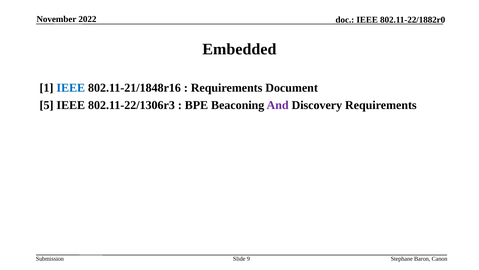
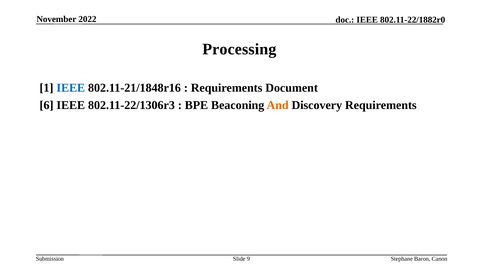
Embedded: Embedded -> Processing (239, 49)
5: 5 -> 6 (47, 105)
And colour: purple -> orange (278, 105)
